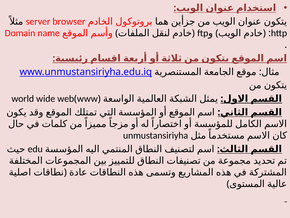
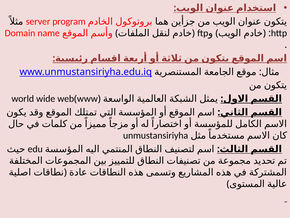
browser: browser -> program (69, 21)
